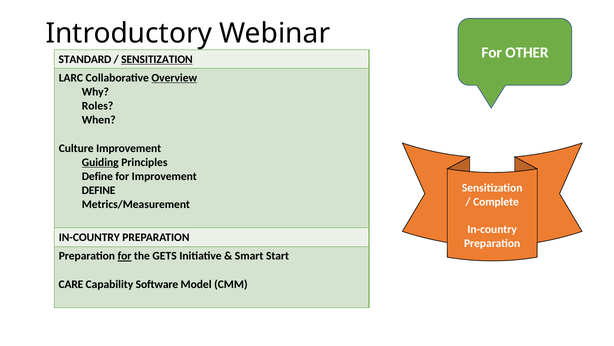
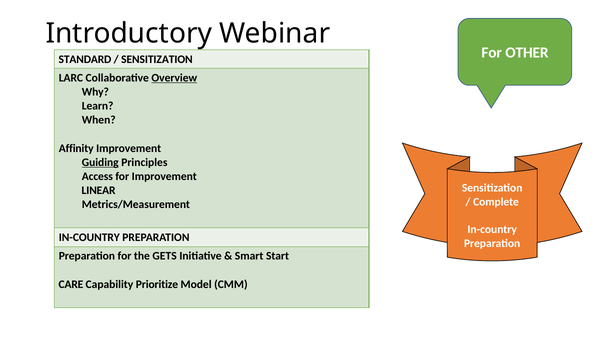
SENSITIZATION underline: present -> none (157, 59)
Roles: Roles -> Learn (98, 106)
Culture: Culture -> Affinity (76, 148)
Define: Define -> Access (97, 176)
DEFINE: DEFINE -> LINEAR (99, 190)
for underline: present -> none (124, 256)
Software: Software -> Prioritize (157, 284)
